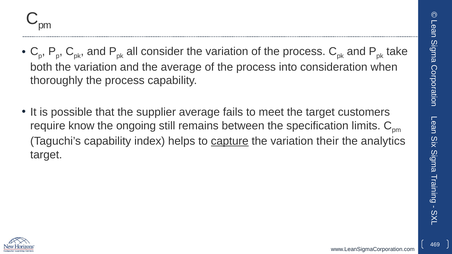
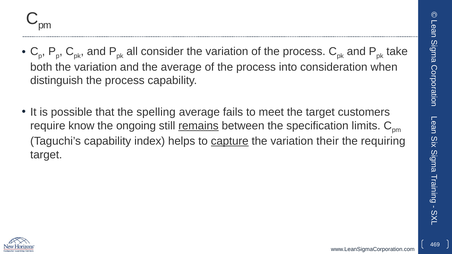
thoroughly: thoroughly -> distinguish (57, 81)
supplier: supplier -> spelling (156, 112)
remains underline: none -> present (198, 126)
analytics: analytics -> requiring (383, 141)
